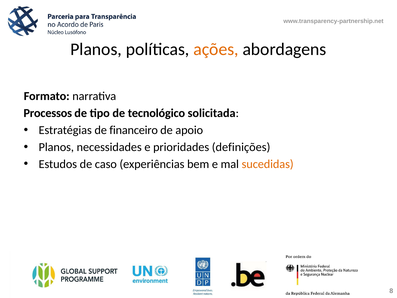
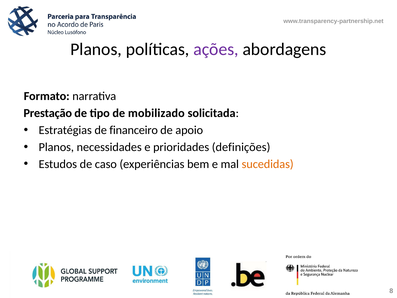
ações colour: orange -> purple (216, 49)
Processos: Processos -> Prestação (48, 113)
tecnológico: tecnológico -> mobilizado (156, 113)
